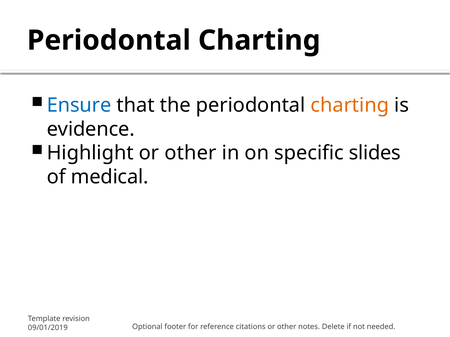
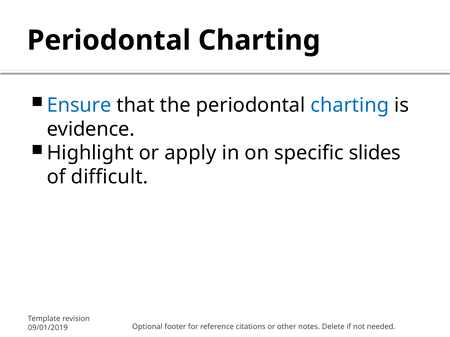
charting colour: orange -> blue (350, 105)
Highlight or other: other -> apply (190, 153)
medical: medical -> difficult (110, 177)
